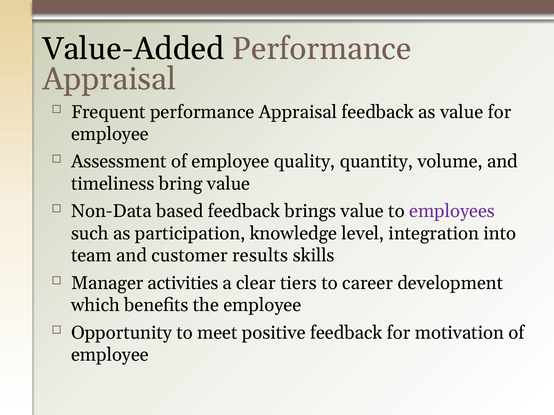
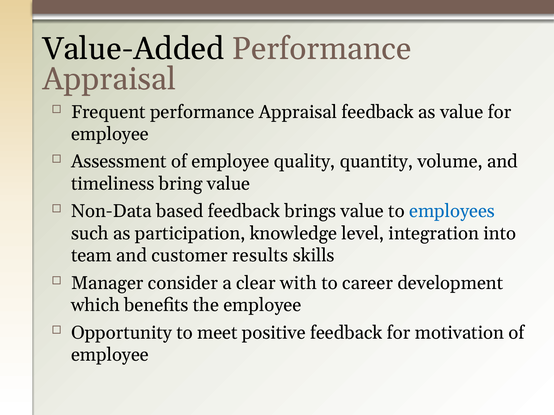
employees colour: purple -> blue (452, 211)
activities: activities -> consider (183, 283)
tiers: tiers -> with (298, 283)
